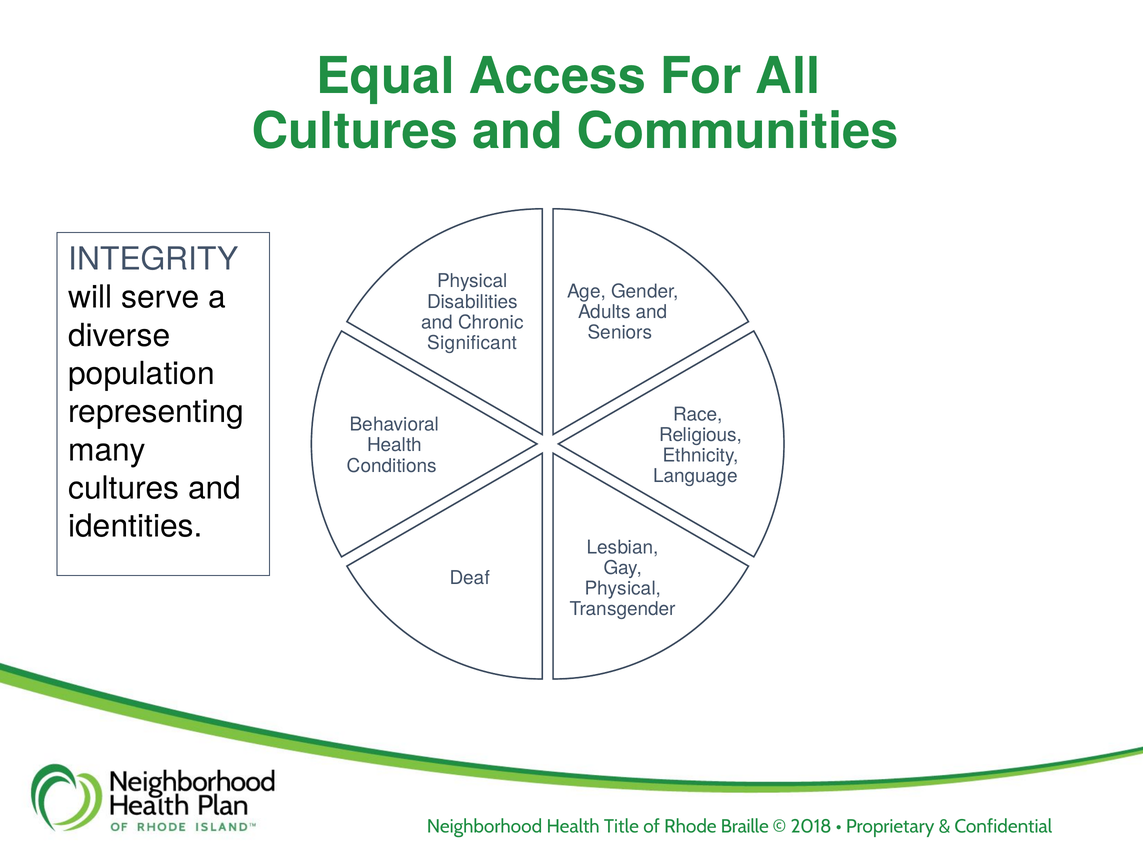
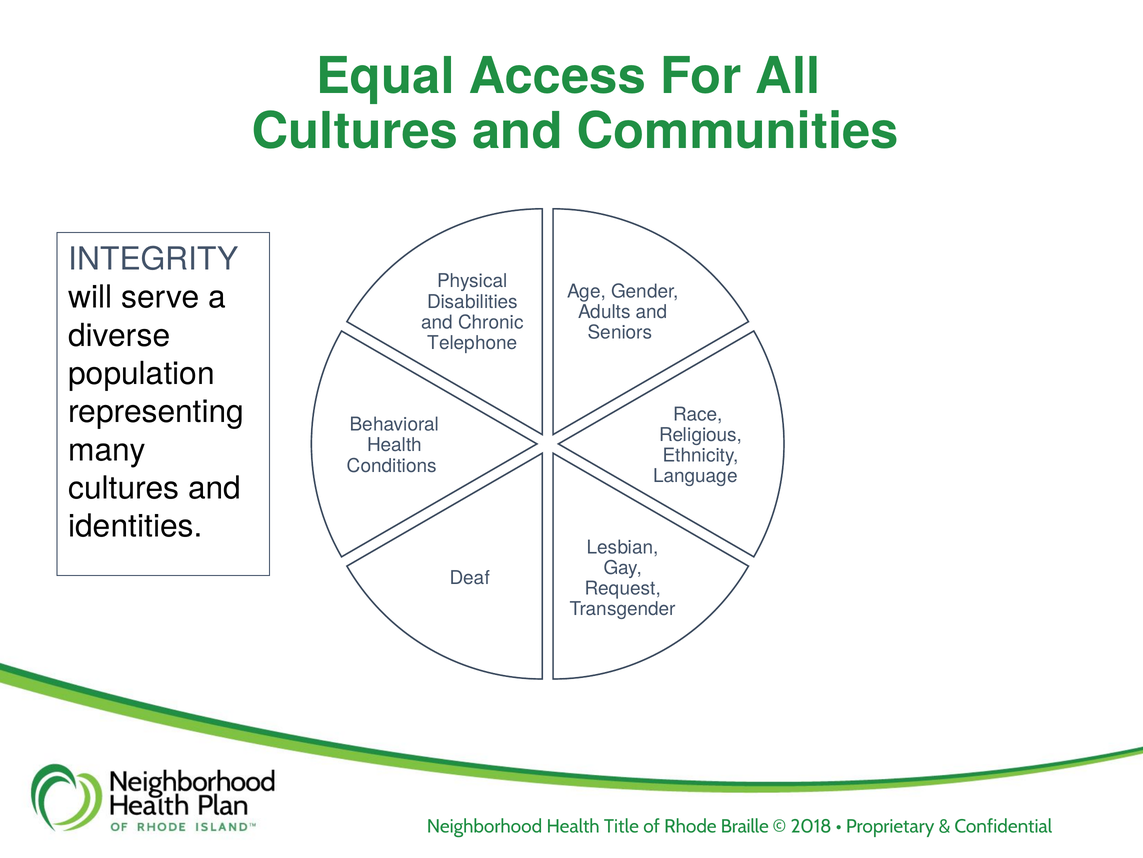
Significant: Significant -> Telephone (472, 343)
Physical: Physical -> Request (623, 588)
